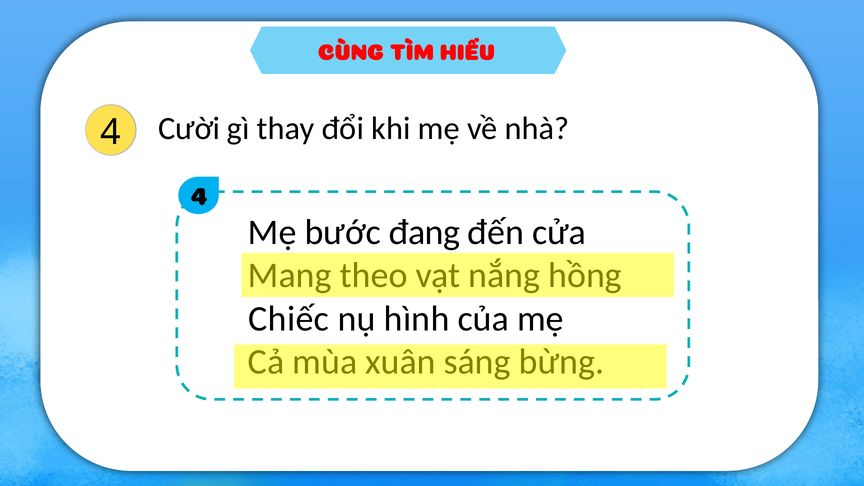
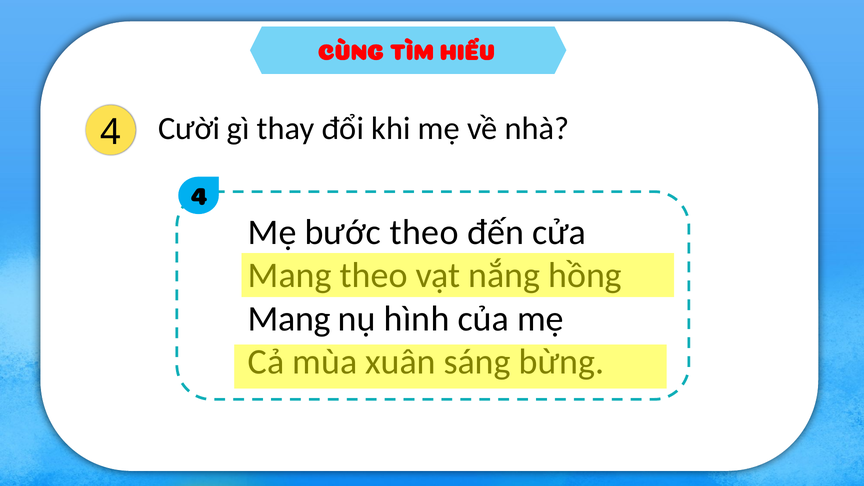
bước đang: đang -> theo (424, 232)
Chiếc: Chiếc -> Mang (289, 319)
